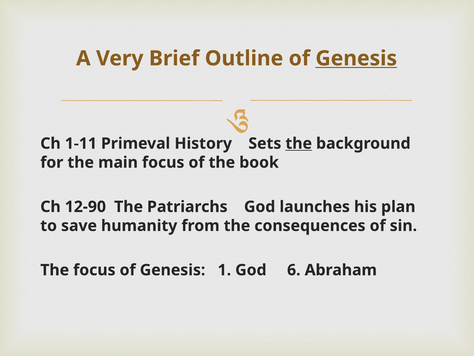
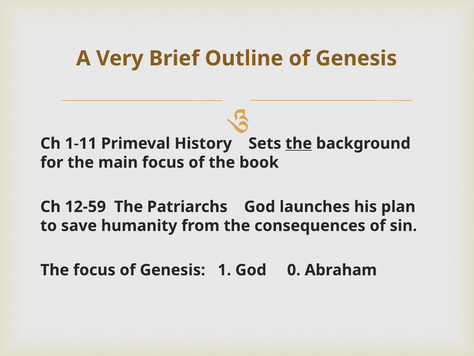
Genesis underline: present -> none (356, 58)
12-90: 12-90 -> 12-59 (85, 206)
6: 6 -> 0 (294, 270)
